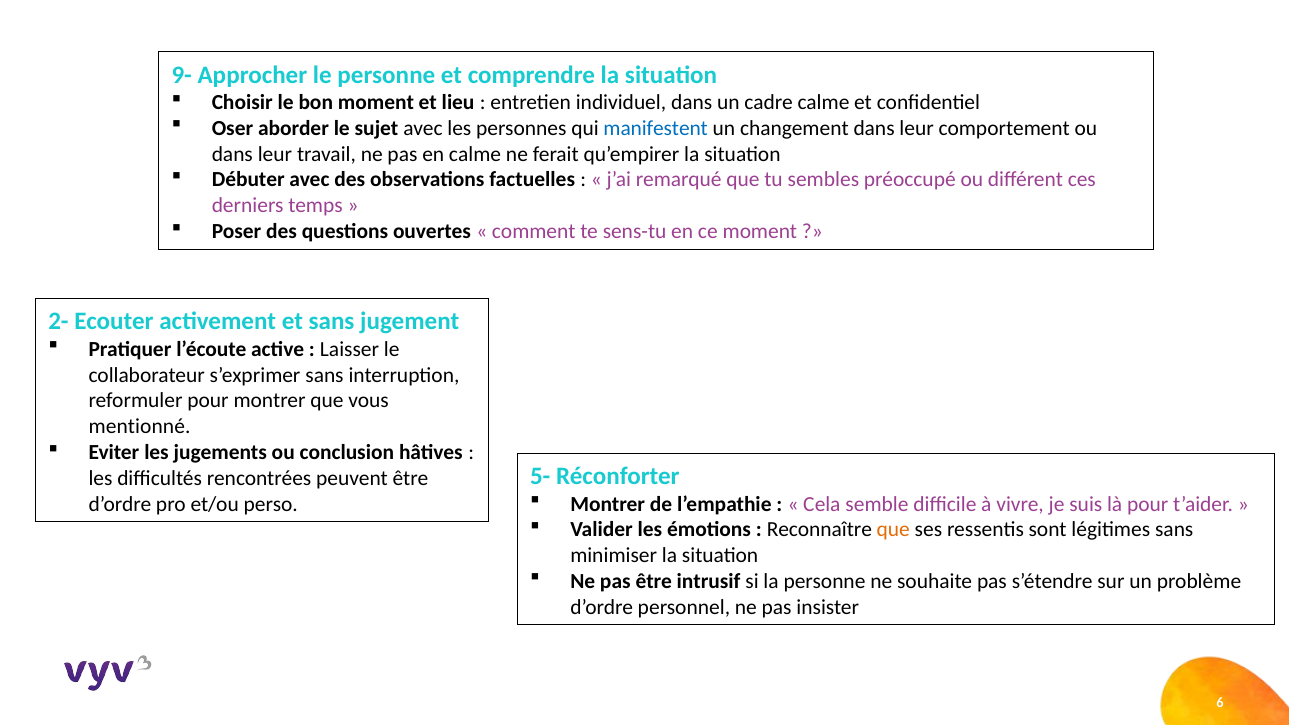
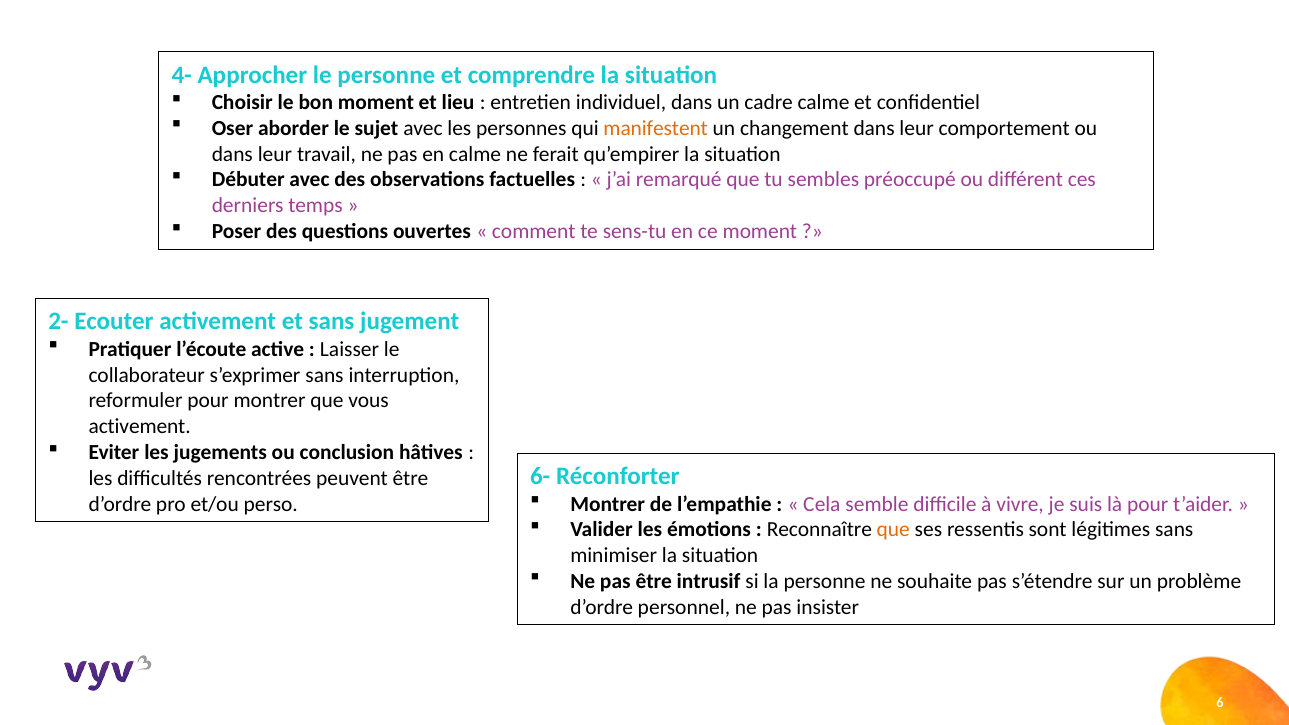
9-: 9- -> 4- (182, 75)
manifestent colour: blue -> orange (656, 128)
mentionné: mentionné -> activement (140, 427)
5-: 5- -> 6- (540, 476)
